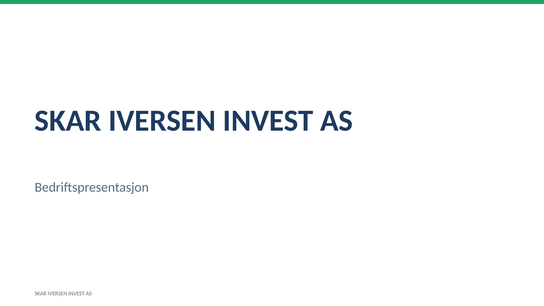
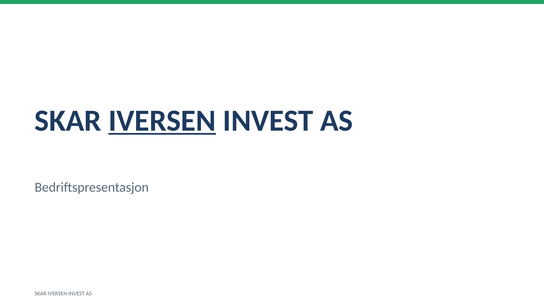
IVERSEN underline: none -> present (162, 121)
